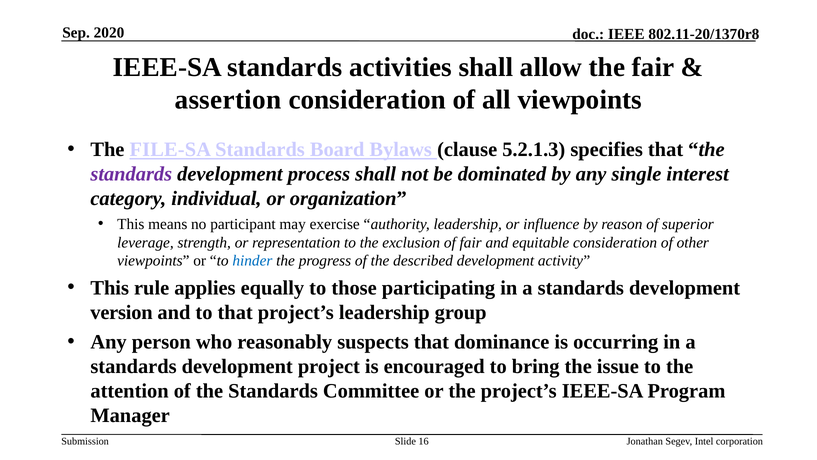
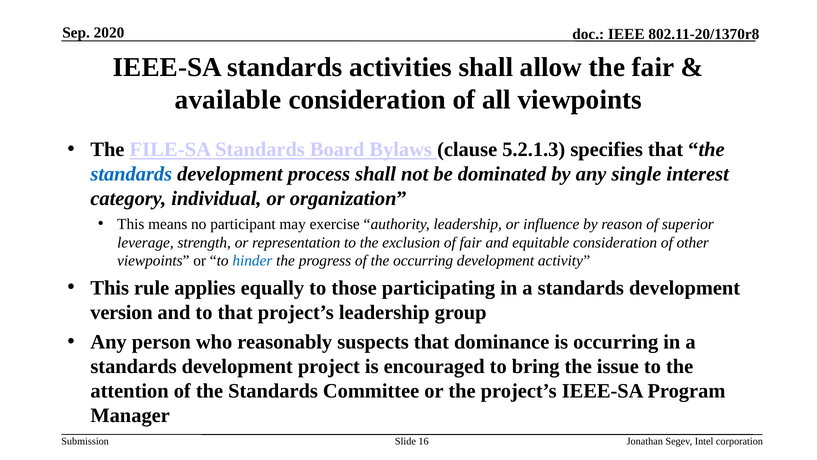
assertion: assertion -> available (228, 100)
standards colour: purple -> blue (131, 174)
the described: described -> occurring (423, 261)
